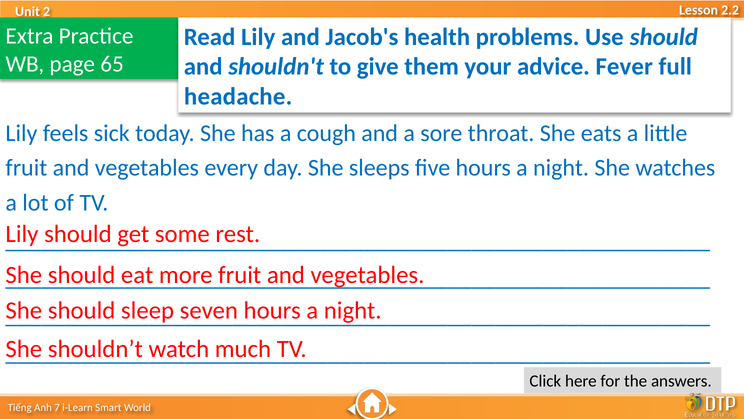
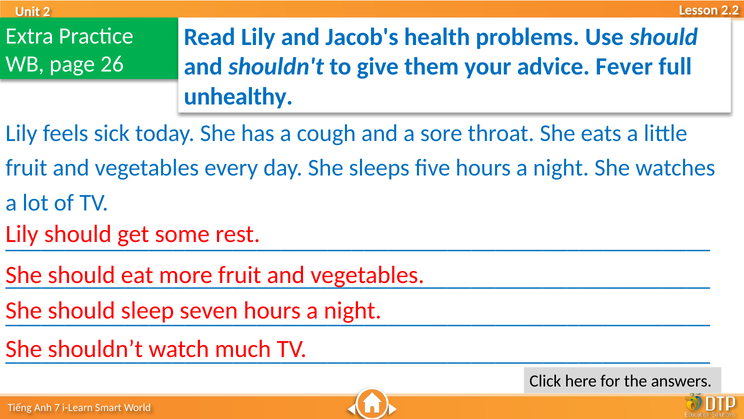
65: 65 -> 26 (112, 64)
headache: headache -> unhealthy (238, 96)
